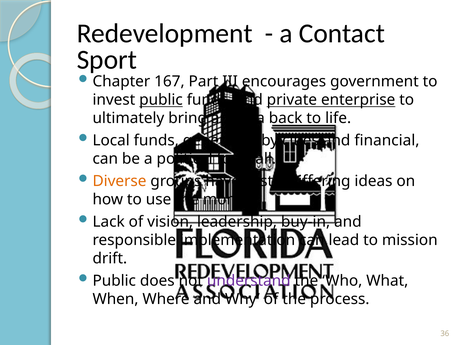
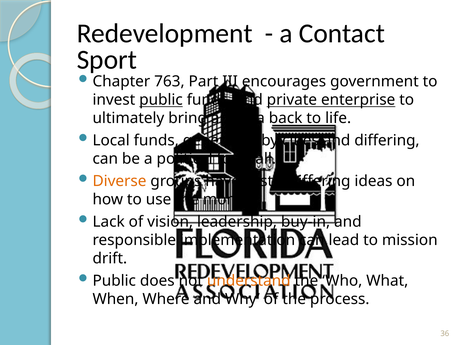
167: 167 -> 763 (169, 81)
and financial: financial -> differing (387, 140)
understand colour: purple -> orange (249, 281)
